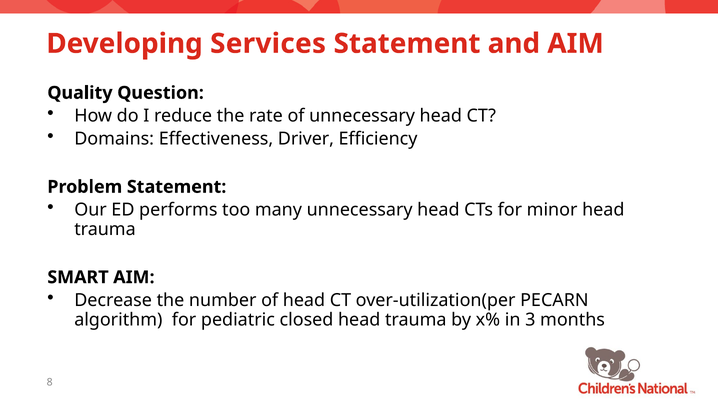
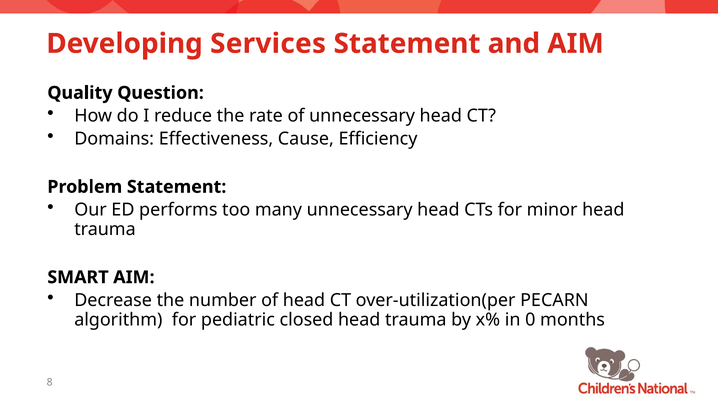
Driver: Driver -> Cause (306, 139)
3: 3 -> 0 (530, 320)
